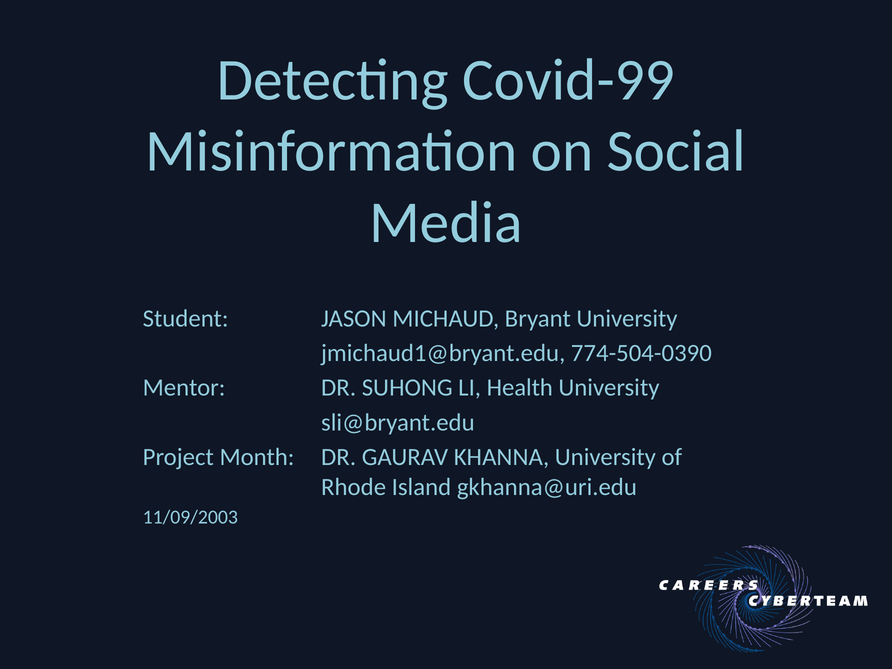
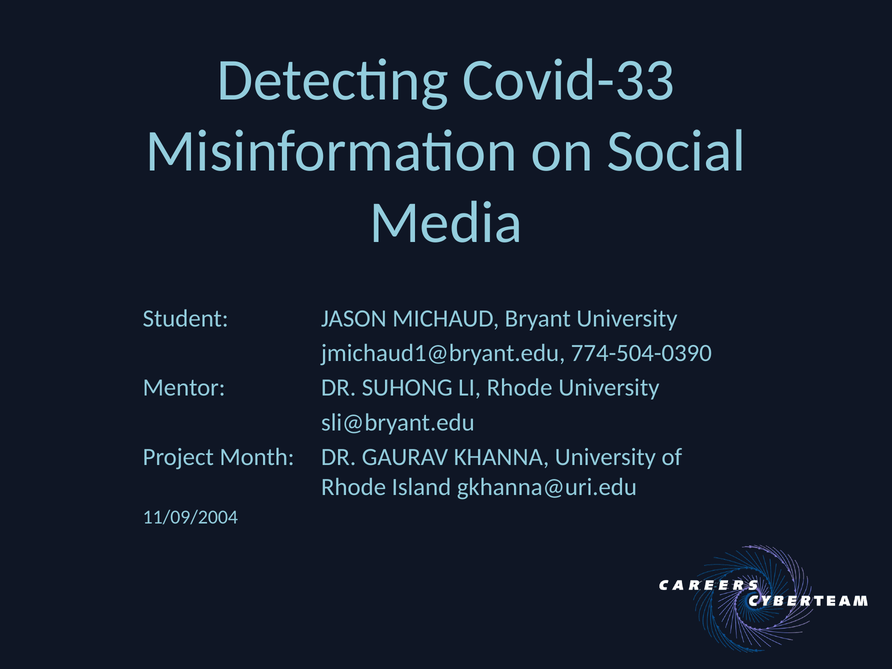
Covid-99: Covid-99 -> Covid-33 (568, 80)
LI Health: Health -> Rhode (520, 388)
11/09/2003: 11/09/2003 -> 11/09/2004 (190, 517)
